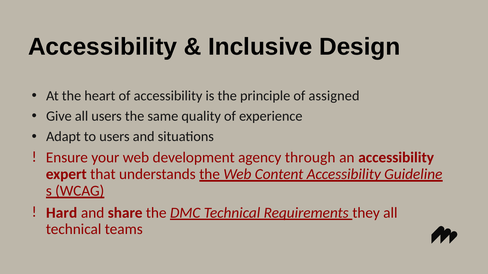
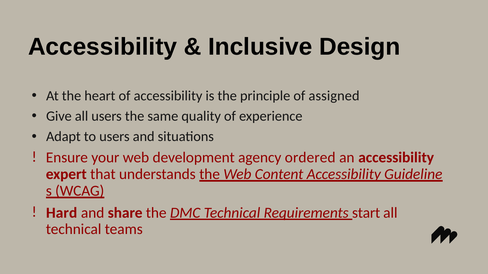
through: through -> ordered (310, 158)
they: they -> start (366, 213)
